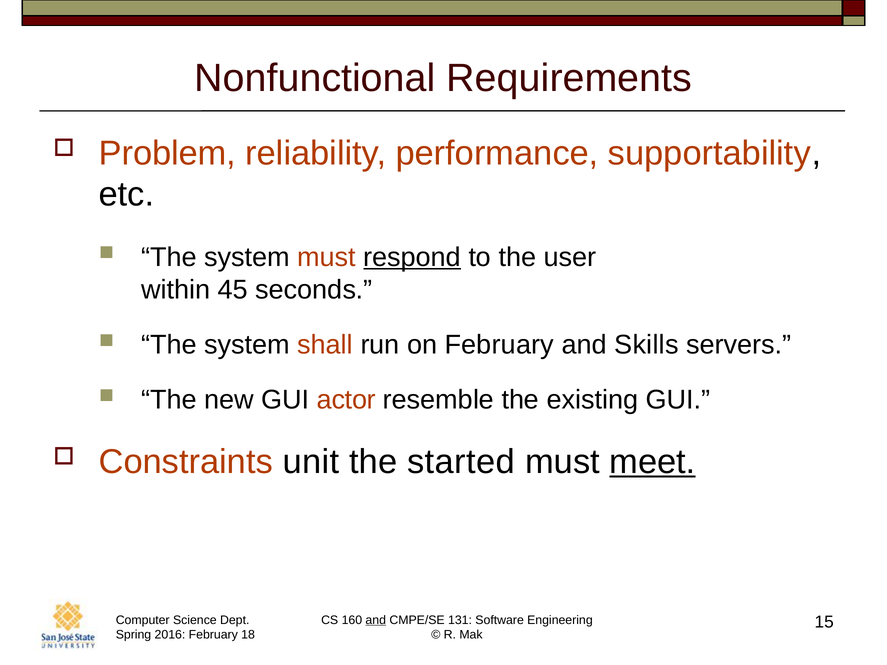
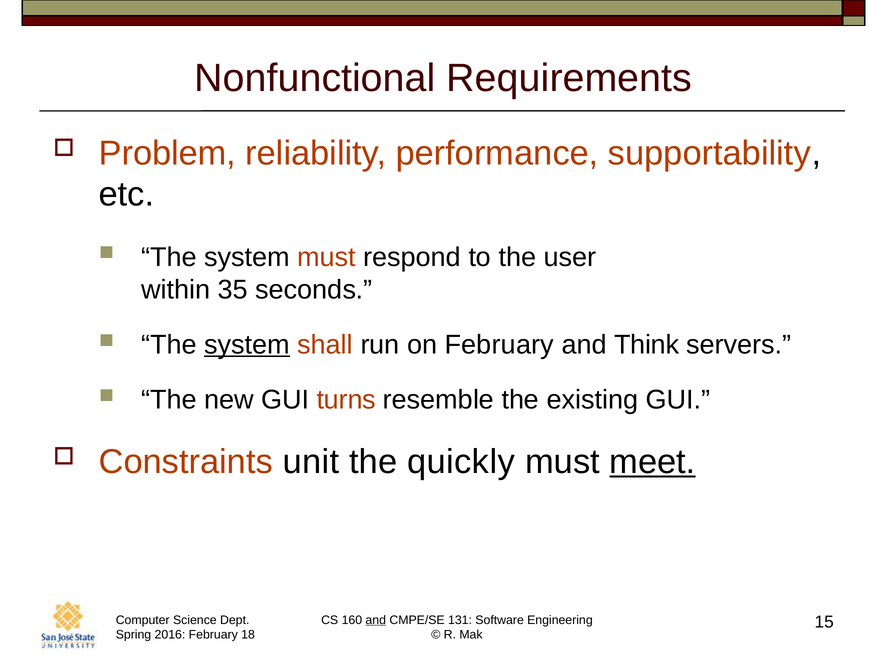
respond underline: present -> none (412, 257)
45: 45 -> 35 (233, 290)
system underline: none -> present (247, 345)
Skills: Skills -> Think (647, 345)
actor: actor -> turns (346, 400)
started: started -> quickly (461, 462)
